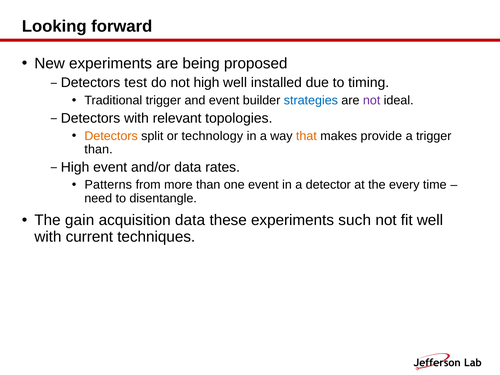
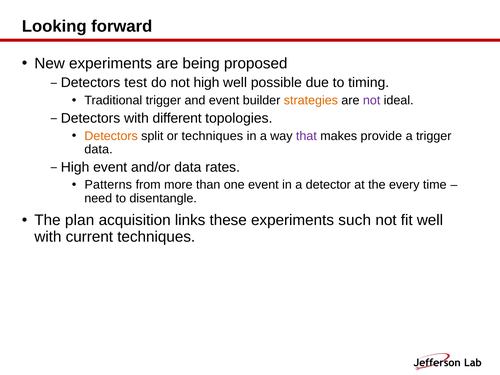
installed: installed -> possible (276, 83)
strategies colour: blue -> orange (311, 100)
relevant: relevant -> different (177, 118)
or technology: technology -> techniques (212, 136)
that colour: orange -> purple (306, 136)
than: than -> data (99, 149)
gain: gain -> plan (80, 220)
acquisition data: data -> links (190, 220)
